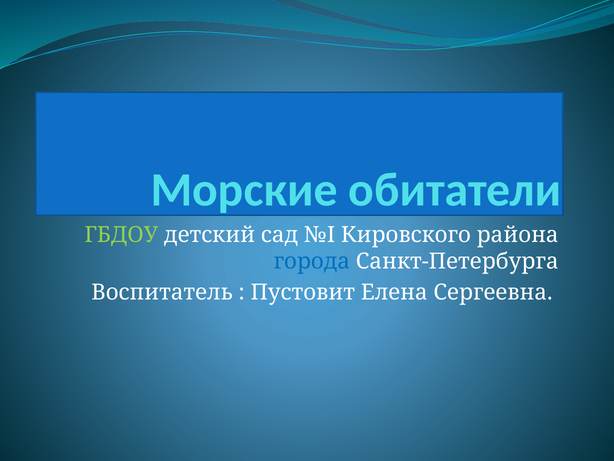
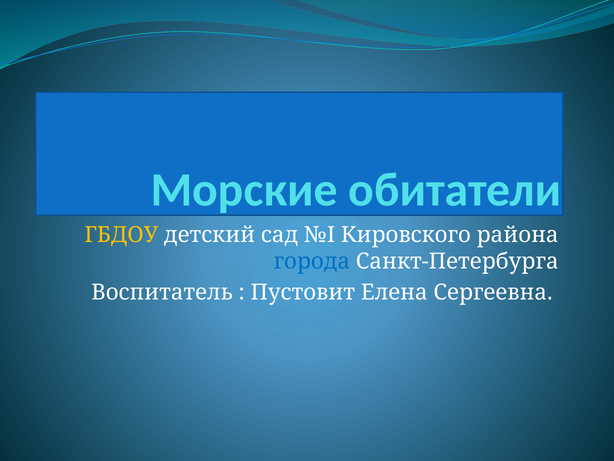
ГБДОУ colour: light green -> yellow (121, 235)
